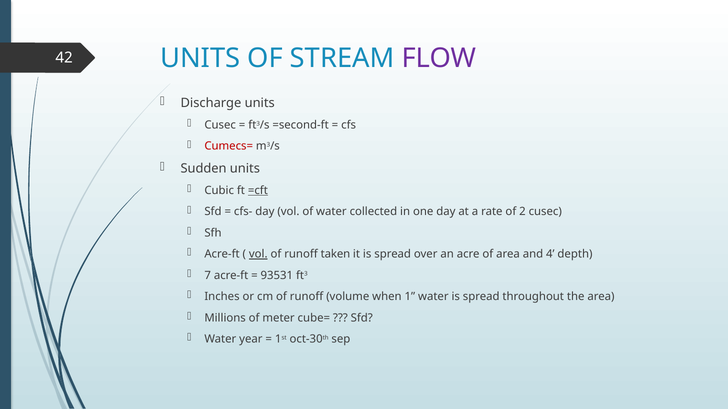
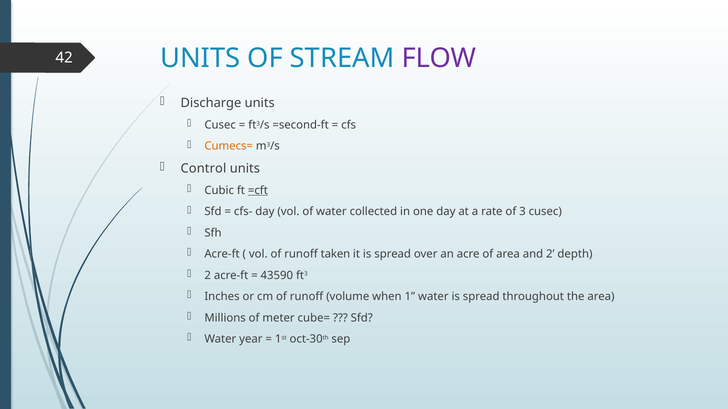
Cumecs= colour: red -> orange (229, 146)
Sudden: Sudden -> Control (203, 169)
2: 2 -> 3 (522, 212)
vol underline: present -> none (258, 254)
and 4: 4 -> 2 (550, 254)
7: 7 -> 2 (208, 276)
93531: 93531 -> 43590 (277, 276)
